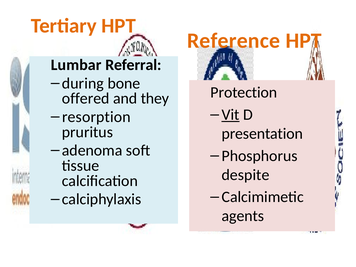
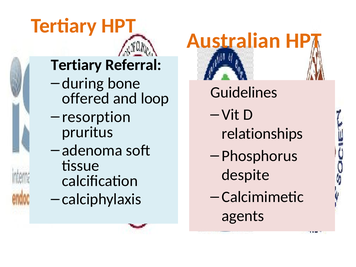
Reference: Reference -> Australian (234, 41)
Lumbar: Lumbar -> Tertiary (76, 65)
Protection: Protection -> Guidelines (244, 92)
they: they -> loop (155, 99)
Vit underline: present -> none (231, 115)
presentation: presentation -> relationships (262, 134)
